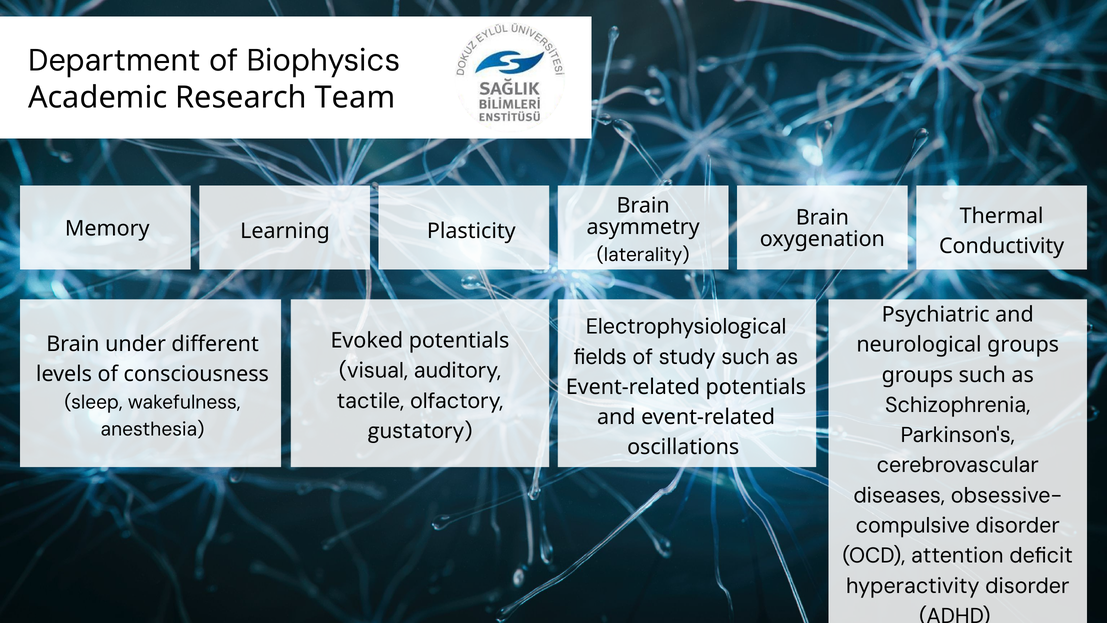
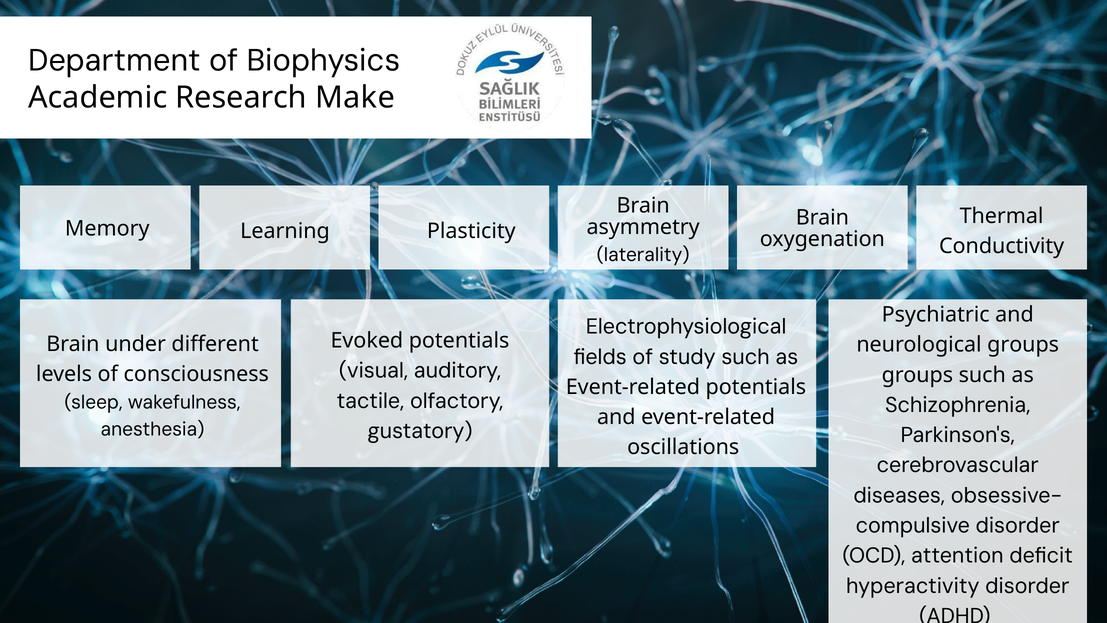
Team: Team -> Make (355, 97)
